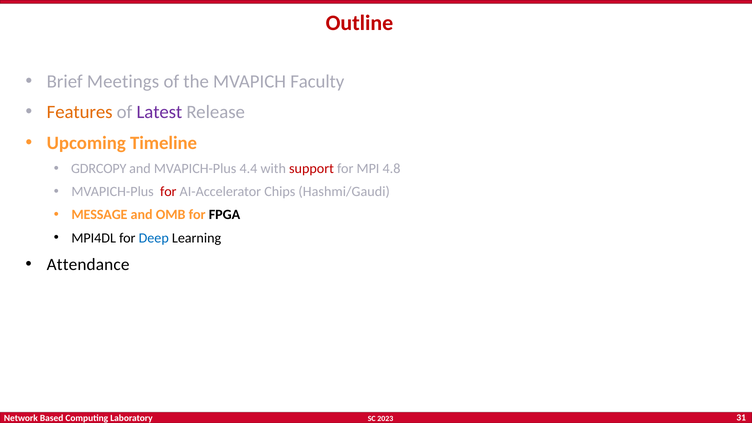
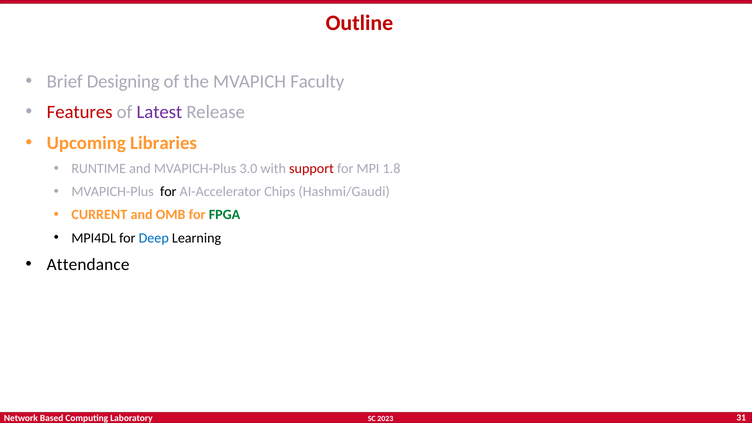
Meetings: Meetings -> Designing (123, 81)
Features colour: orange -> red (80, 112)
Timeline: Timeline -> Libraries (164, 143)
GDRCOPY: GDRCOPY -> RUNTIME (99, 169)
4.4: 4.4 -> 3.0 (248, 169)
4.8: 4.8 -> 1.8 (392, 169)
for colour: red -> black (168, 192)
MESSAGE: MESSAGE -> CURRENT (99, 215)
FPGA colour: black -> green (225, 215)
